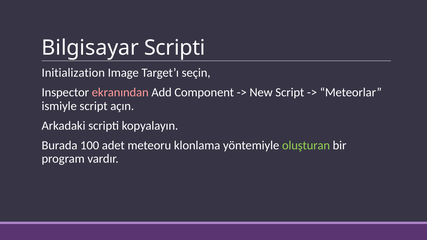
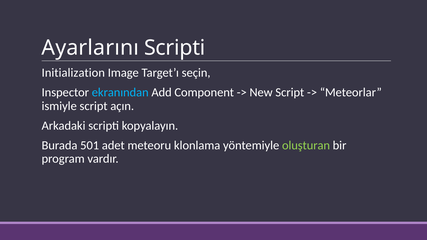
Bilgisayar: Bilgisayar -> Ayarlarını (90, 48)
ekranından colour: pink -> light blue (120, 93)
100: 100 -> 501 (90, 145)
